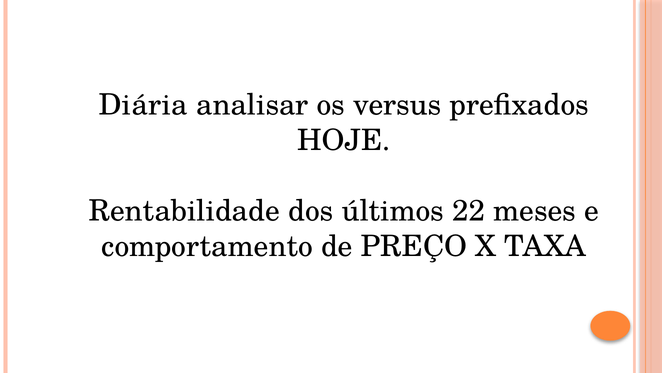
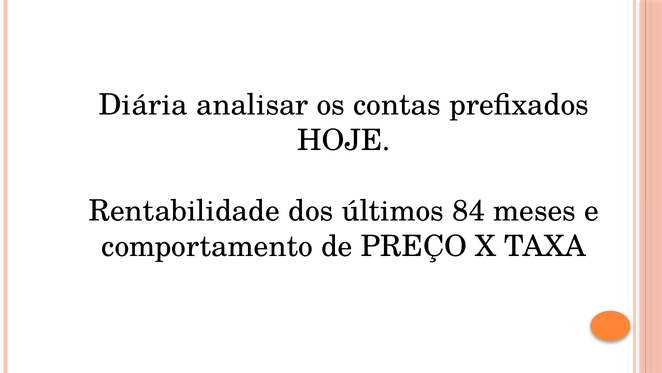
versus: versus -> contas (397, 105)
22: 22 -> 84 (469, 211)
